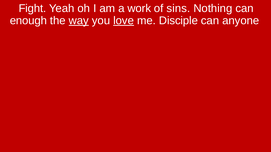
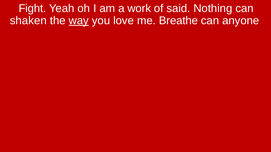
sins: sins -> said (178, 8)
enough: enough -> shaken (28, 21)
love underline: present -> none (124, 21)
Disciple: Disciple -> Breathe (178, 21)
